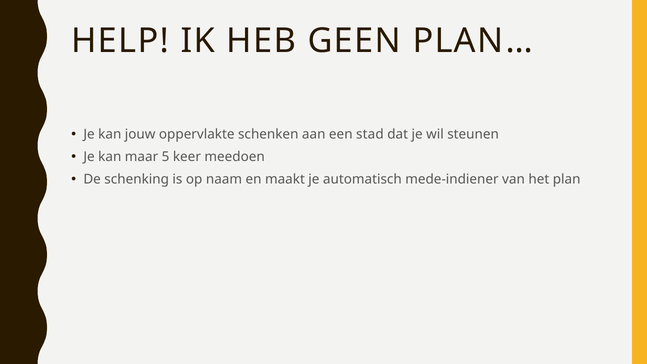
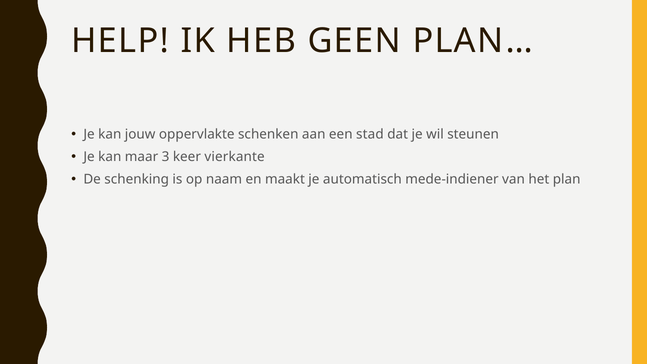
5: 5 -> 3 (166, 157)
meedoen: meedoen -> vierkante (235, 157)
